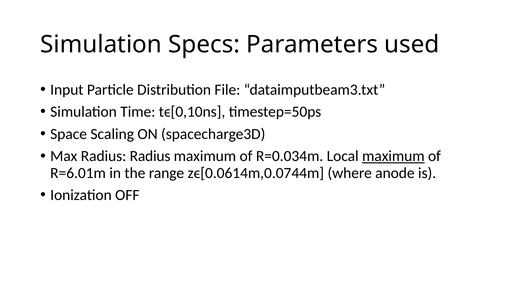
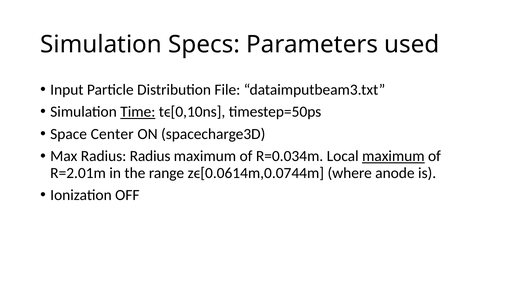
Time underline: none -> present (138, 112)
Scaling: Scaling -> Center (112, 134)
R=6.01m: R=6.01m -> R=2.01m (78, 173)
